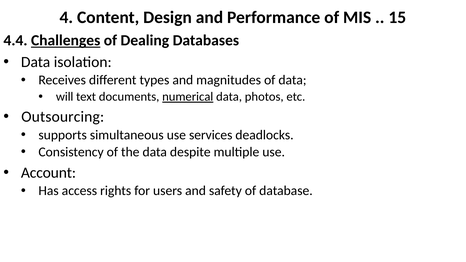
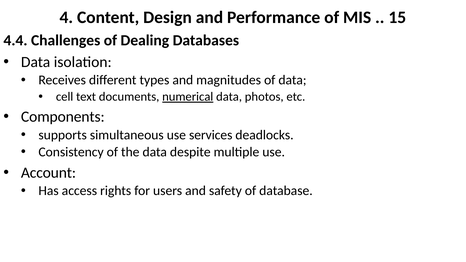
Challenges underline: present -> none (66, 40)
will: will -> cell (65, 97)
Outsourcing: Outsourcing -> Components (63, 117)
